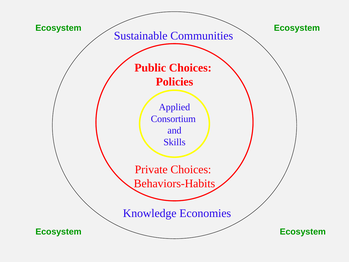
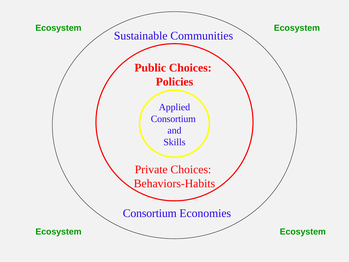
Knowledge: Knowledge -> Consortium (150, 213)
